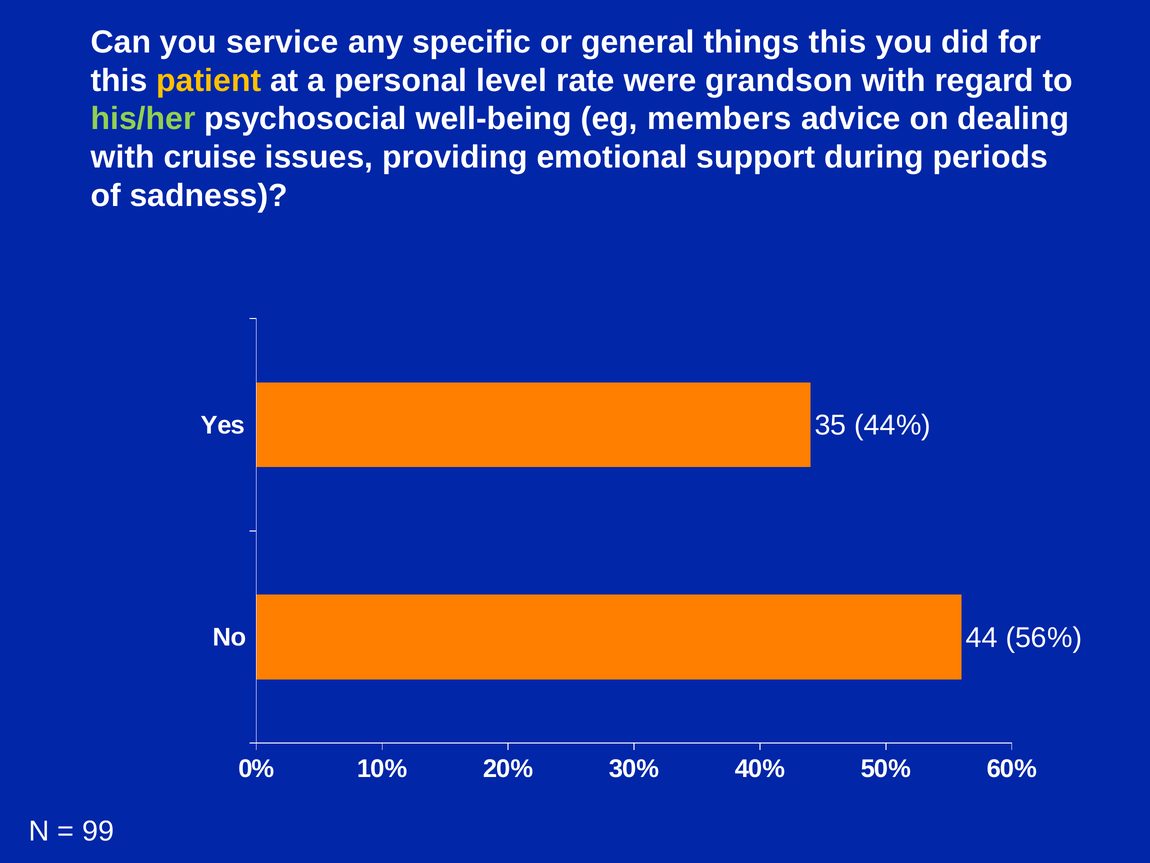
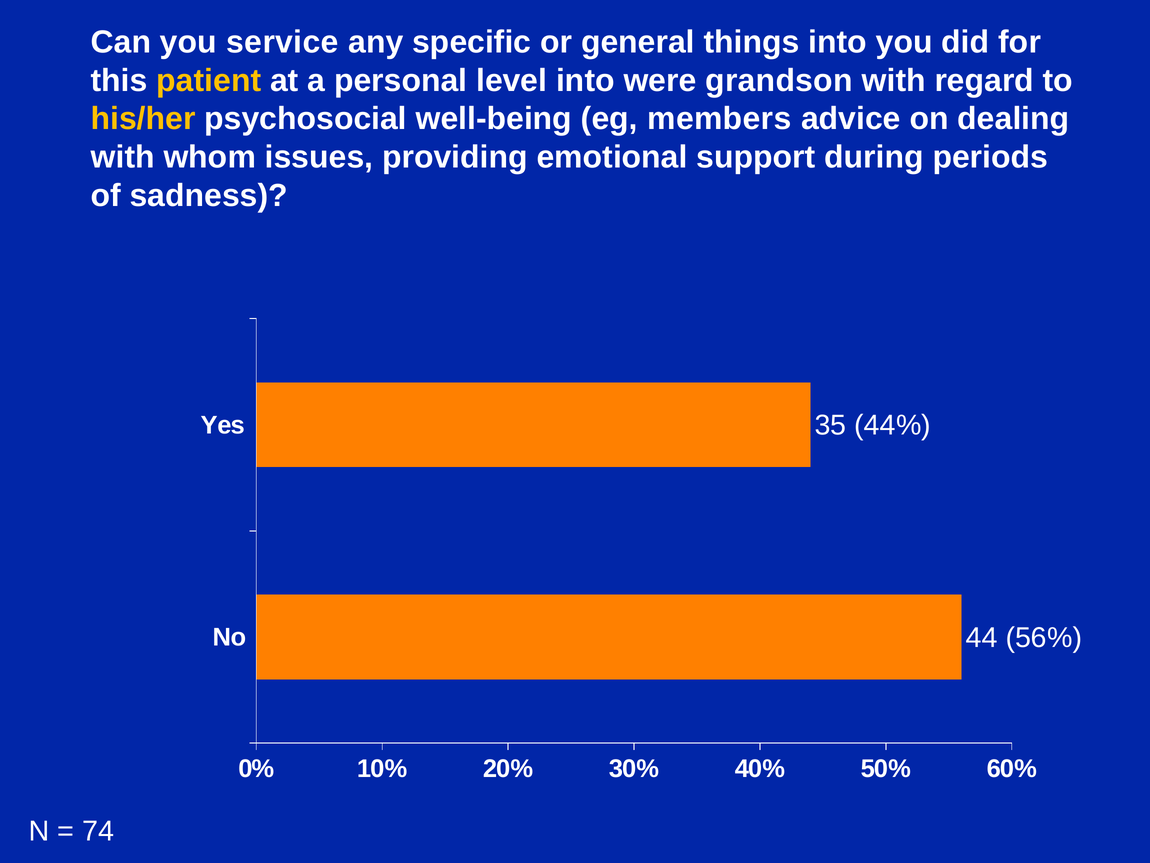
things this: this -> into (838, 42)
level rate: rate -> into (585, 80)
his/her colour: light green -> yellow (143, 119)
cruise: cruise -> whom (210, 157)
99: 99 -> 74 (98, 831)
